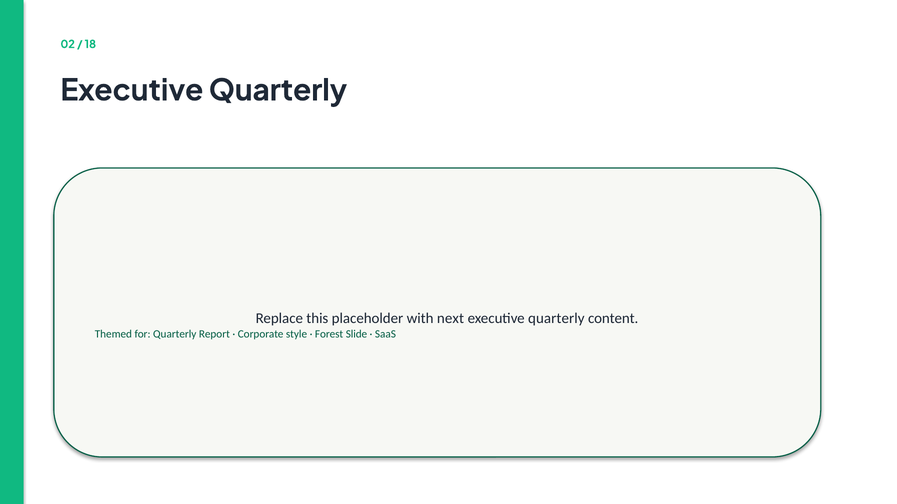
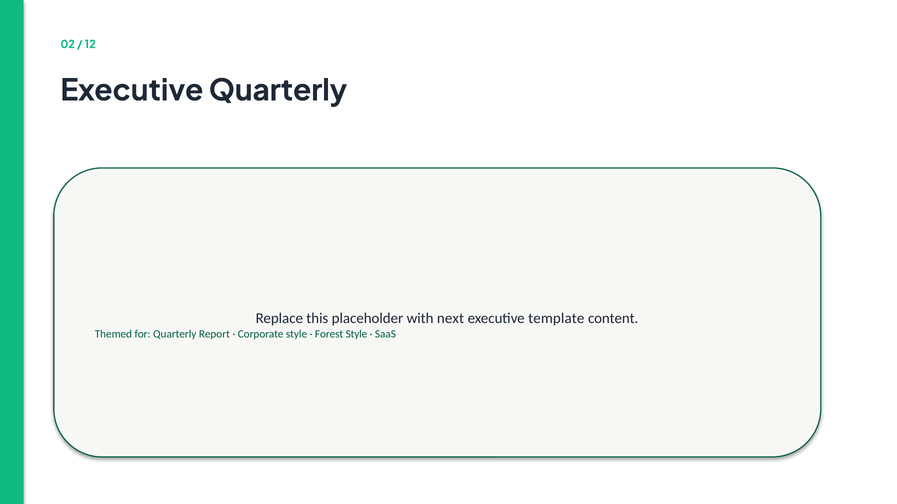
18: 18 -> 12 (90, 44)
quarterly: quarterly -> template (556, 319)
Forest Slide: Slide -> Style (356, 334)
